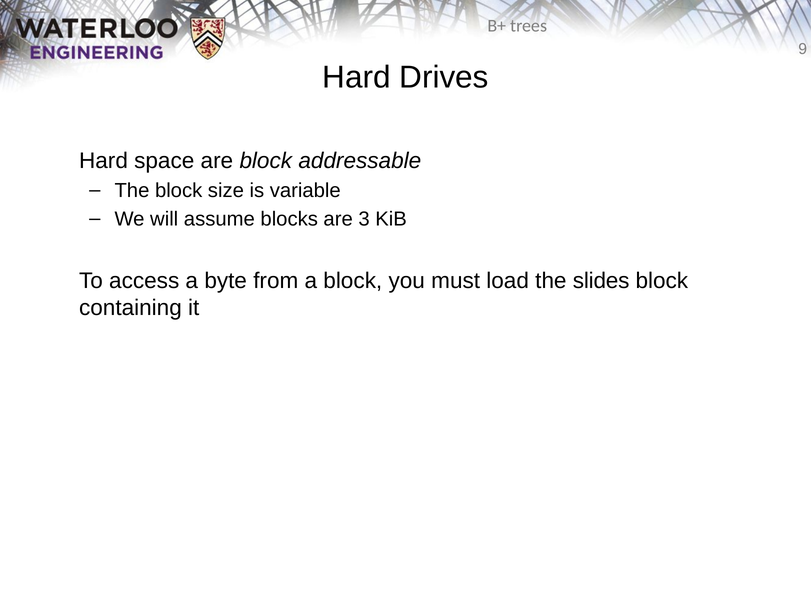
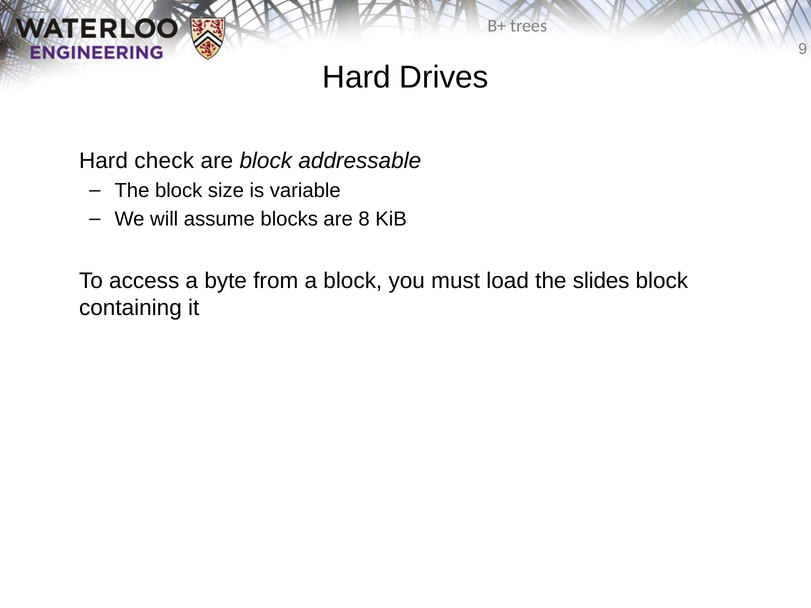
space: space -> check (164, 161)
3: 3 -> 8 (364, 219)
